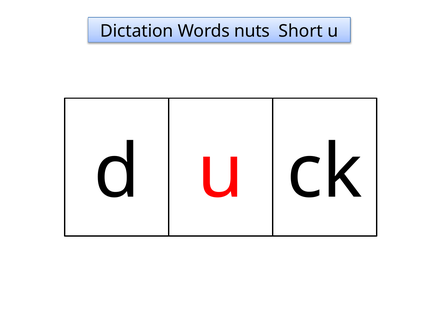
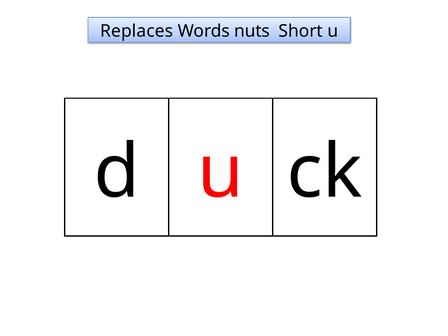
Dictation: Dictation -> Replaces (137, 31)
